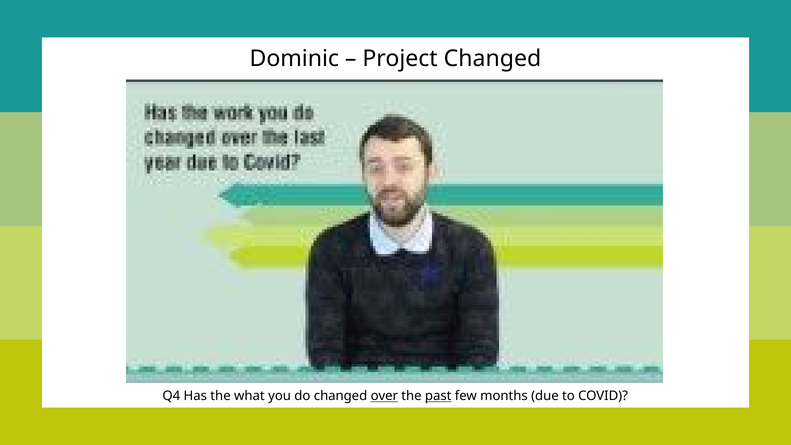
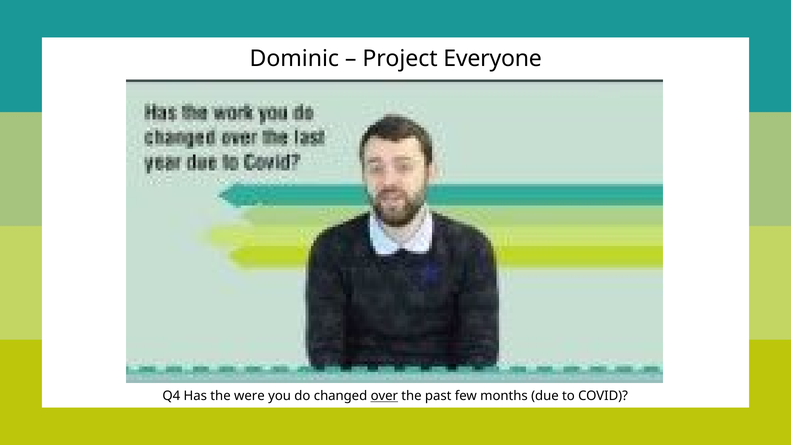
Project Changed: Changed -> Everyone (493, 59)
what: what -> were (249, 396)
past underline: present -> none (438, 396)
